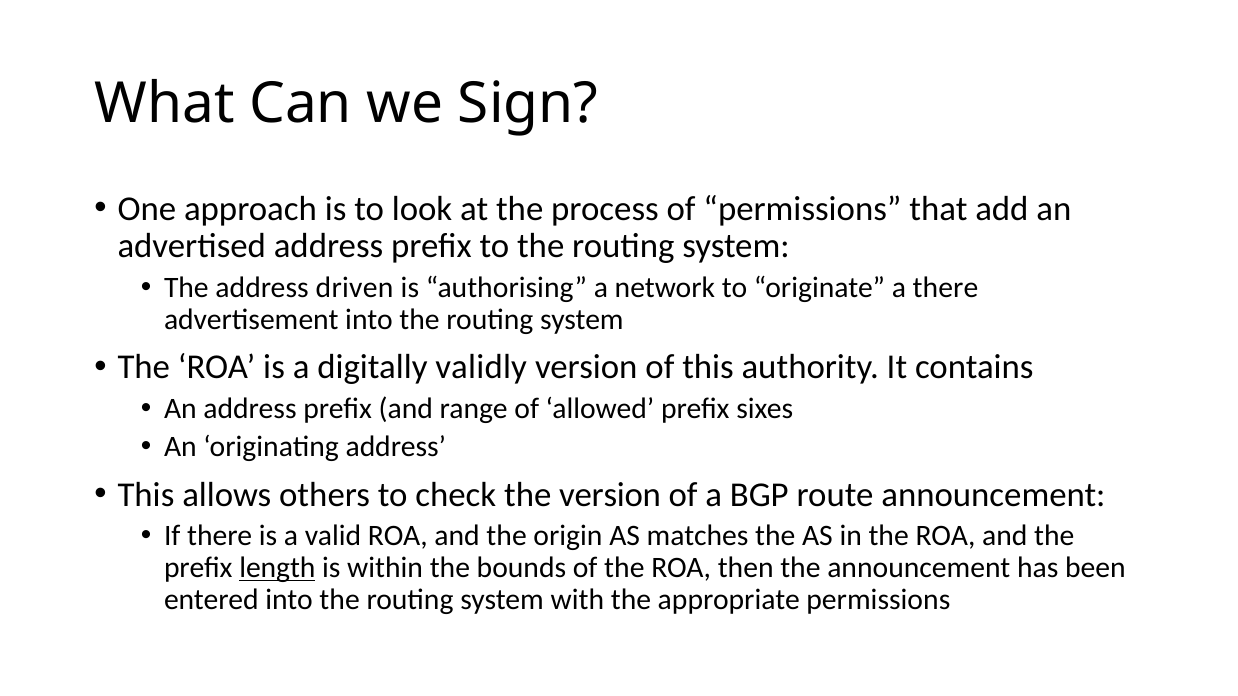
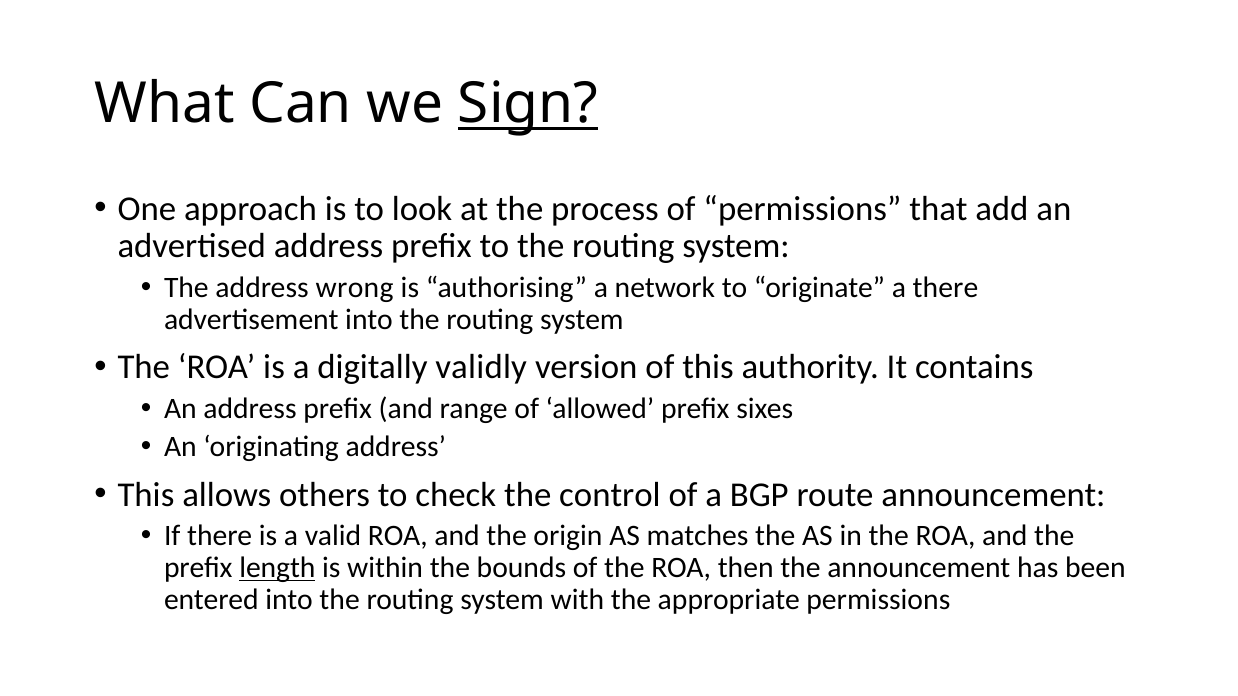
Sign underline: none -> present (528, 104)
driven: driven -> wrong (355, 288)
the version: version -> control (610, 495)
